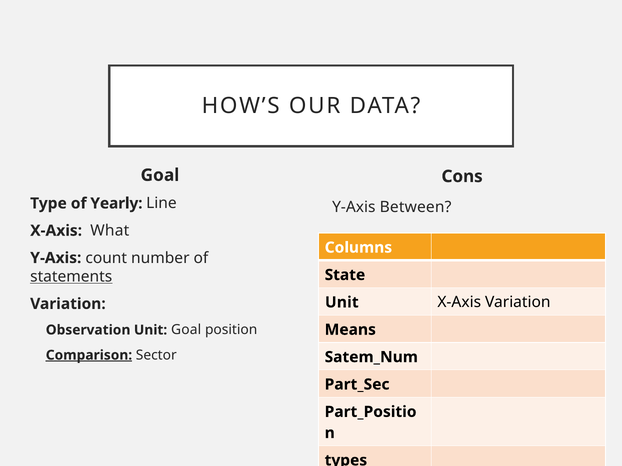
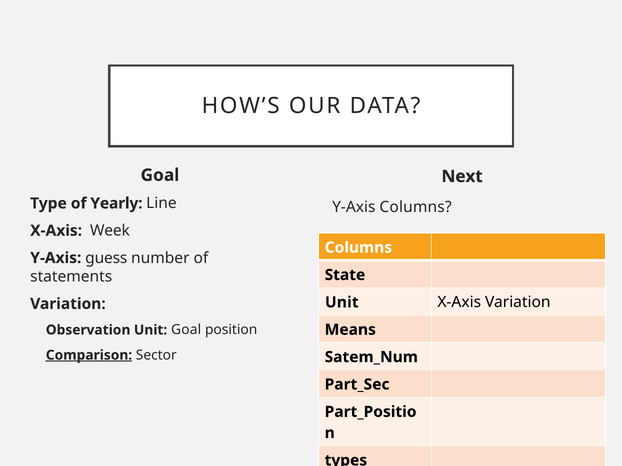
Cons: Cons -> Next (462, 177)
Y-Axis Between: Between -> Columns (416, 207)
What: What -> Week (110, 231)
count: count -> guess (106, 258)
statements underline: present -> none (71, 277)
